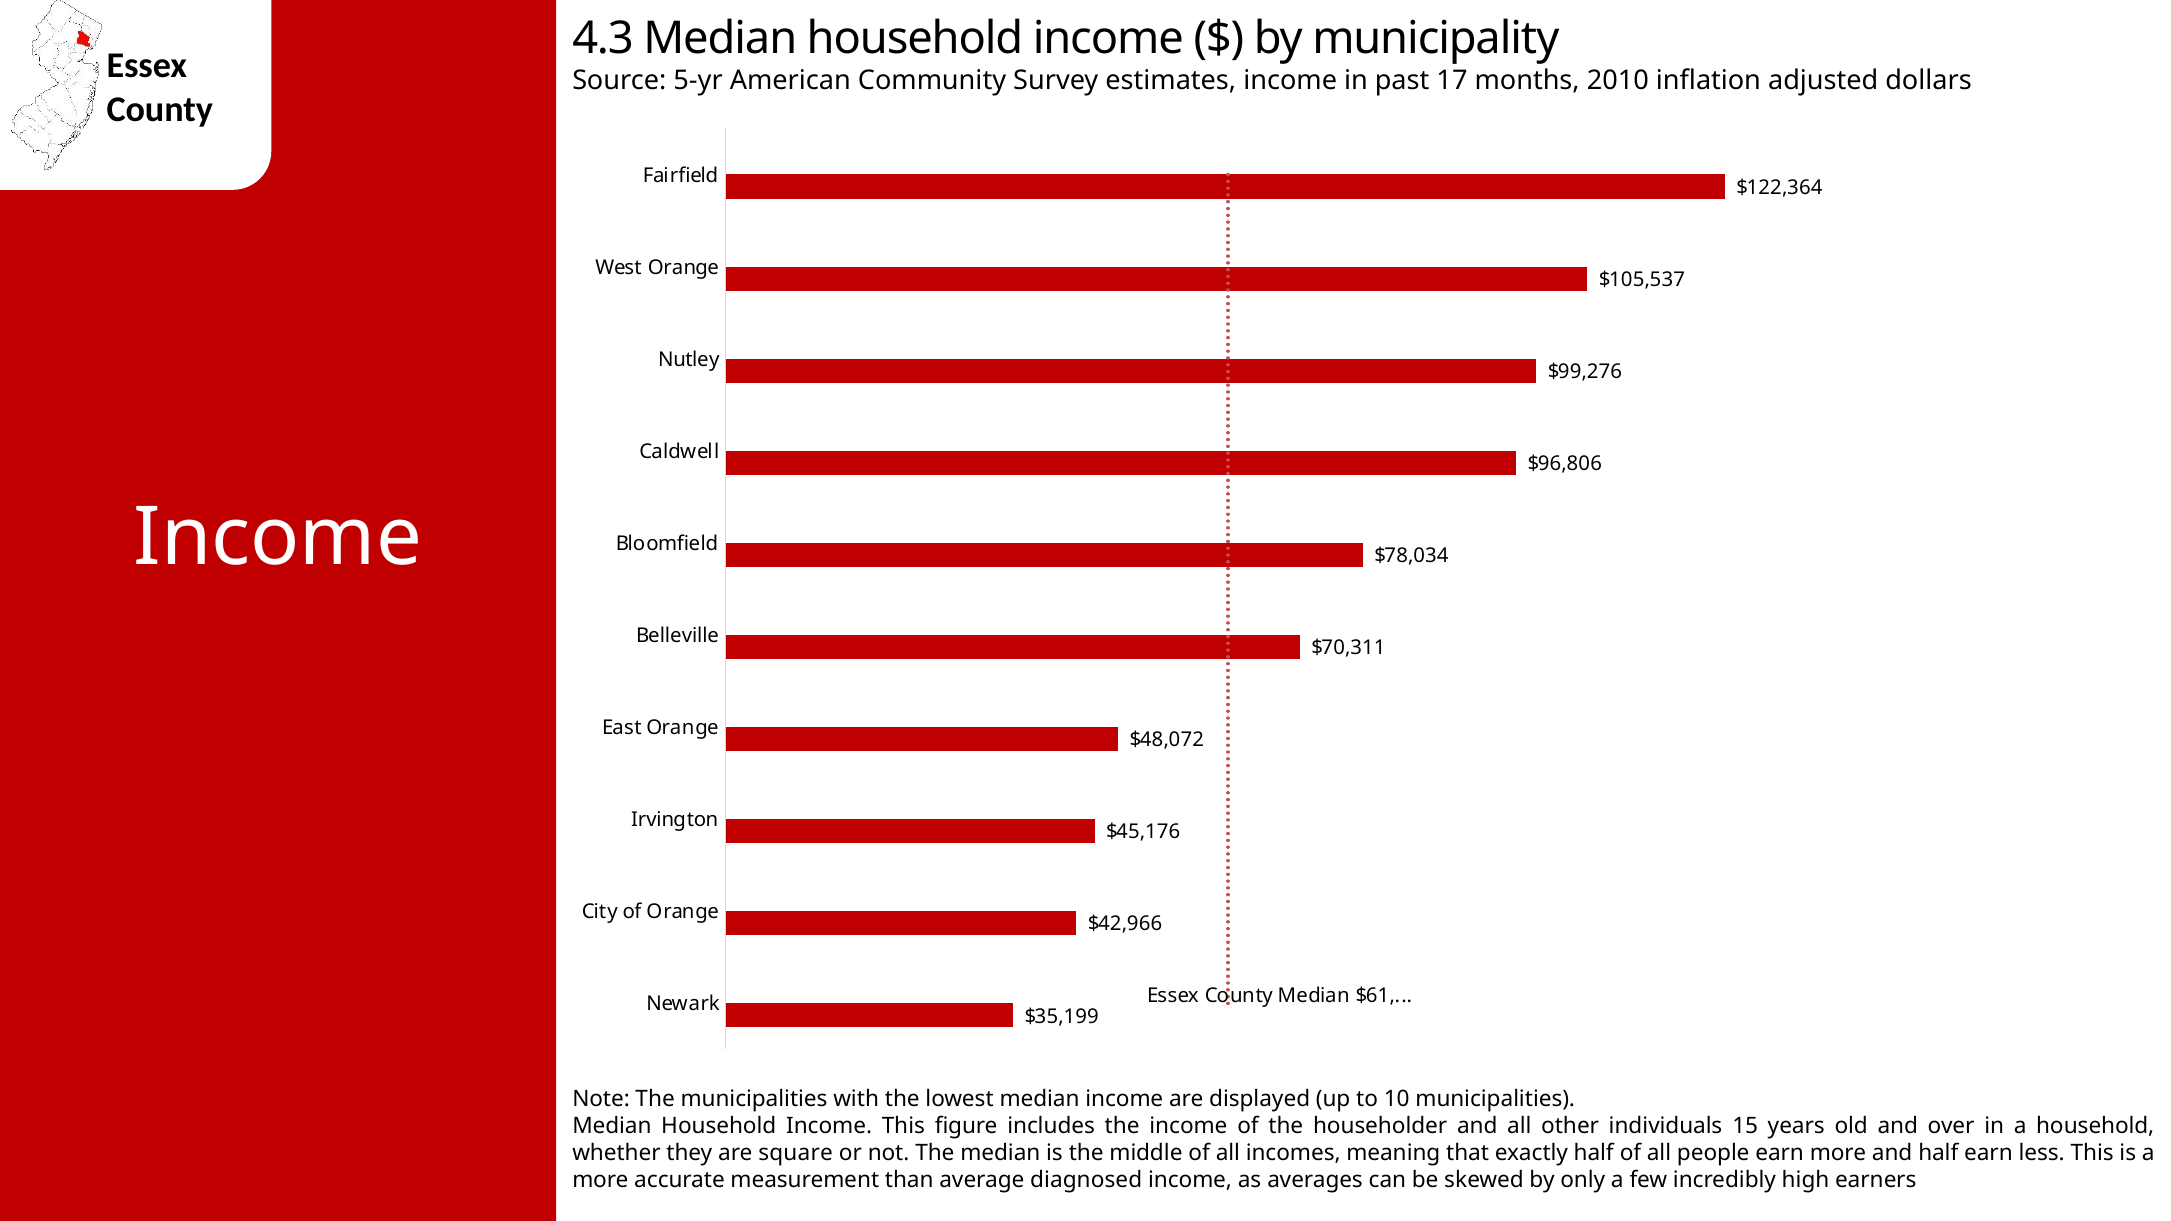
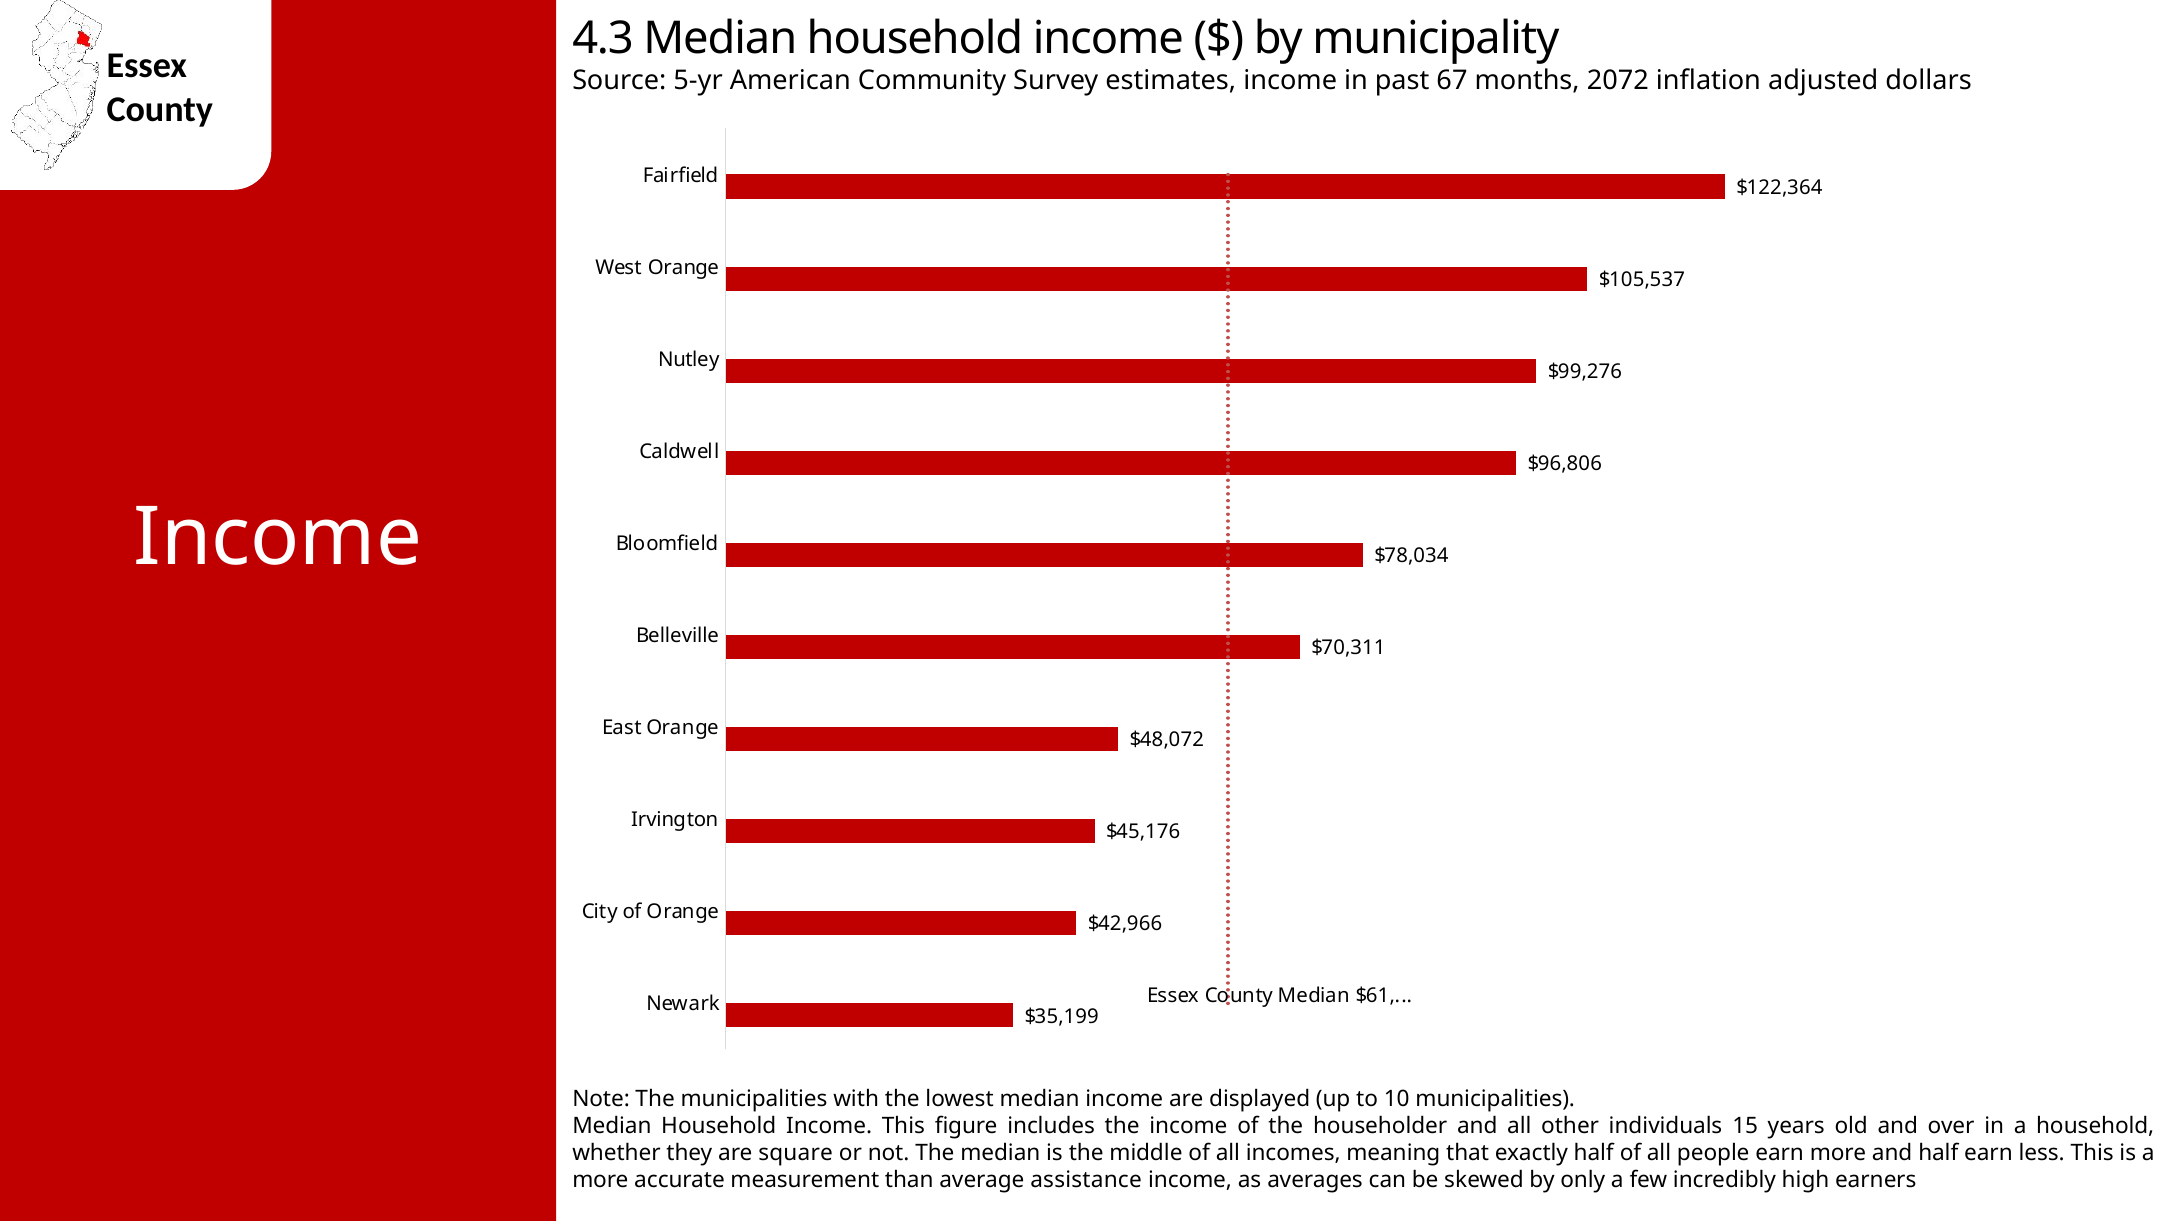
17: 17 -> 67 (1452, 80)
2010: 2010 -> 2072 (1618, 80)
diagnosed: diagnosed -> assistance (1086, 1181)
